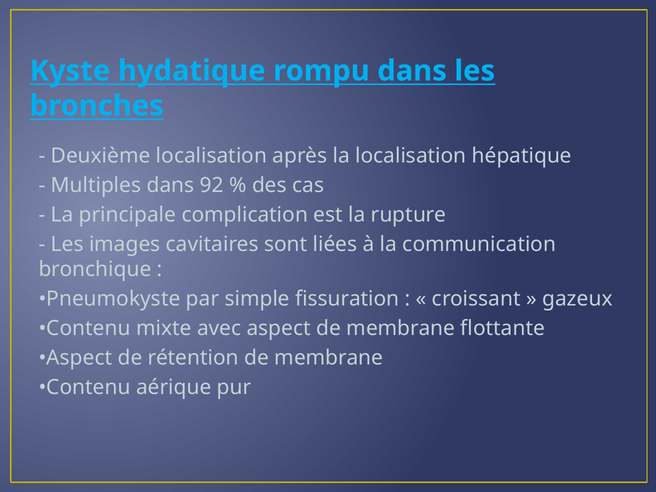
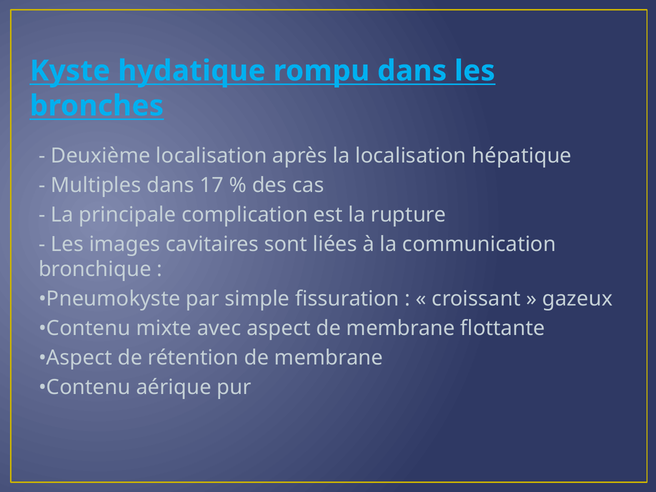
92: 92 -> 17 (212, 185)
